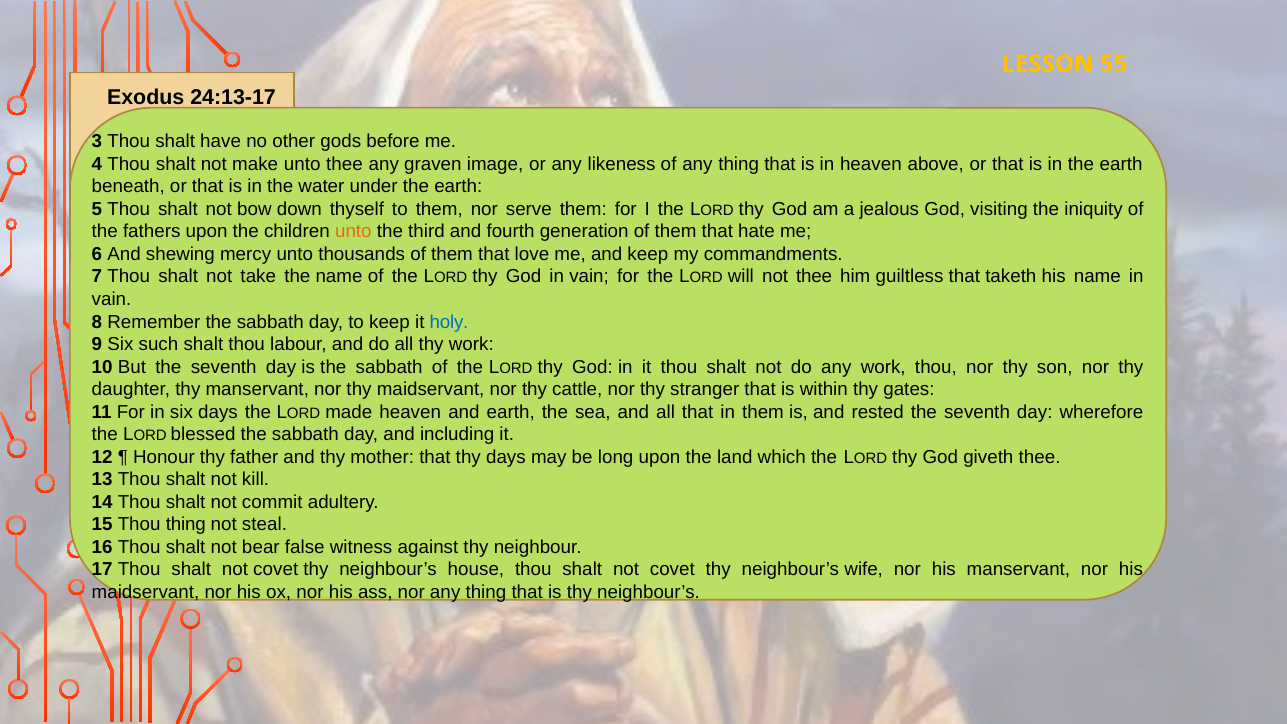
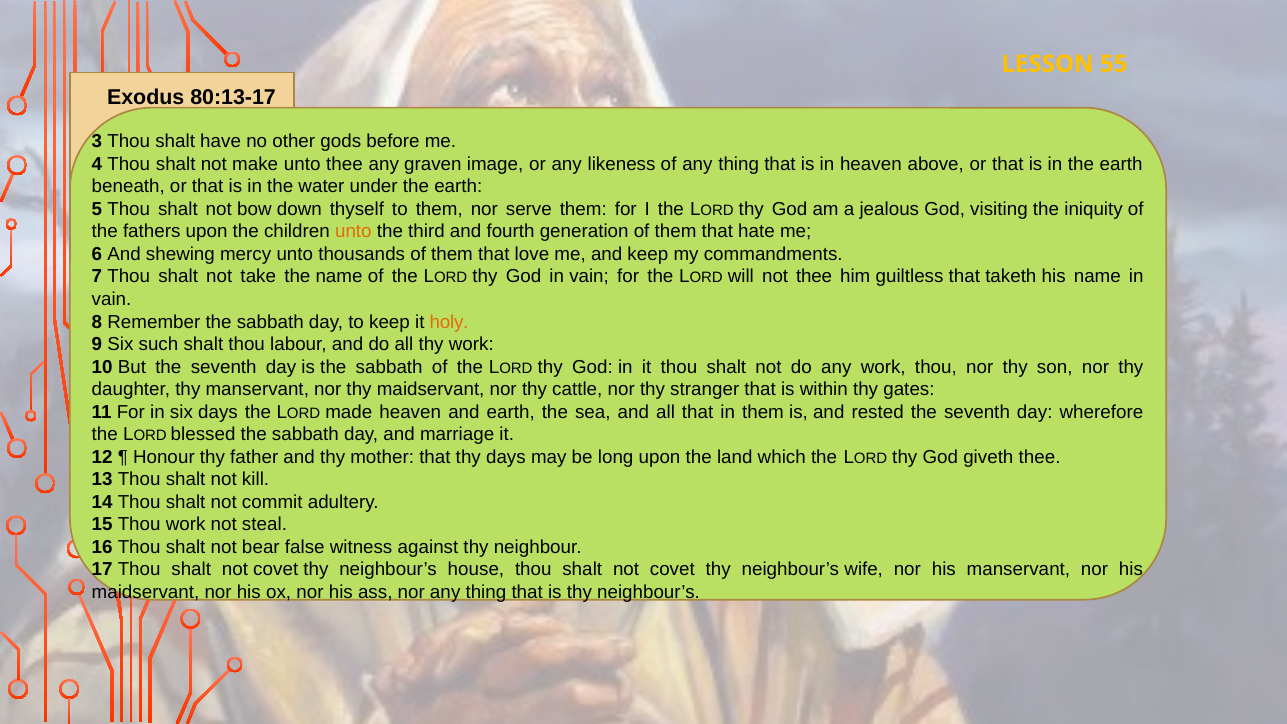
24:13-17: 24:13-17 -> 80:13-17 (233, 97)
holy colour: blue -> orange (449, 322)
including: including -> marriage (457, 435)
Thou thing: thing -> work (186, 525)
